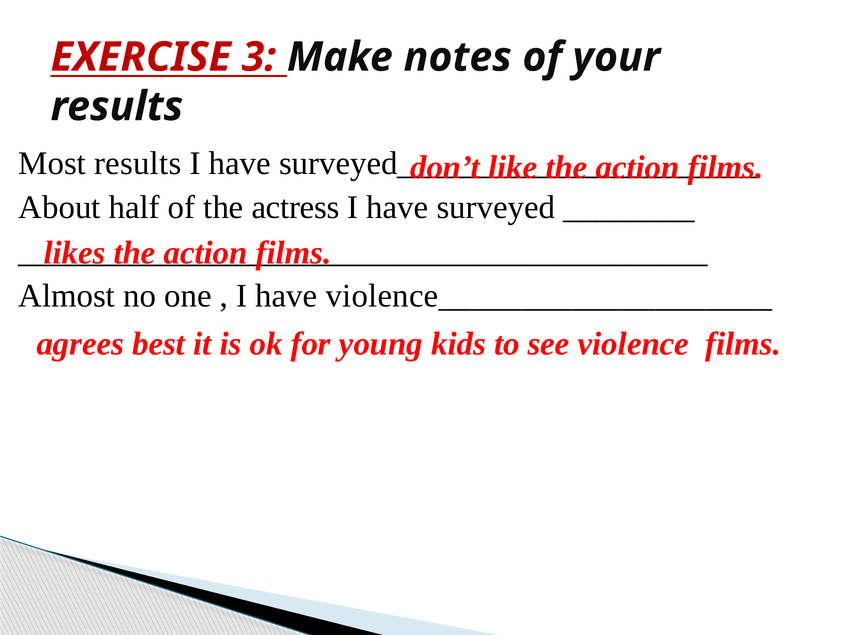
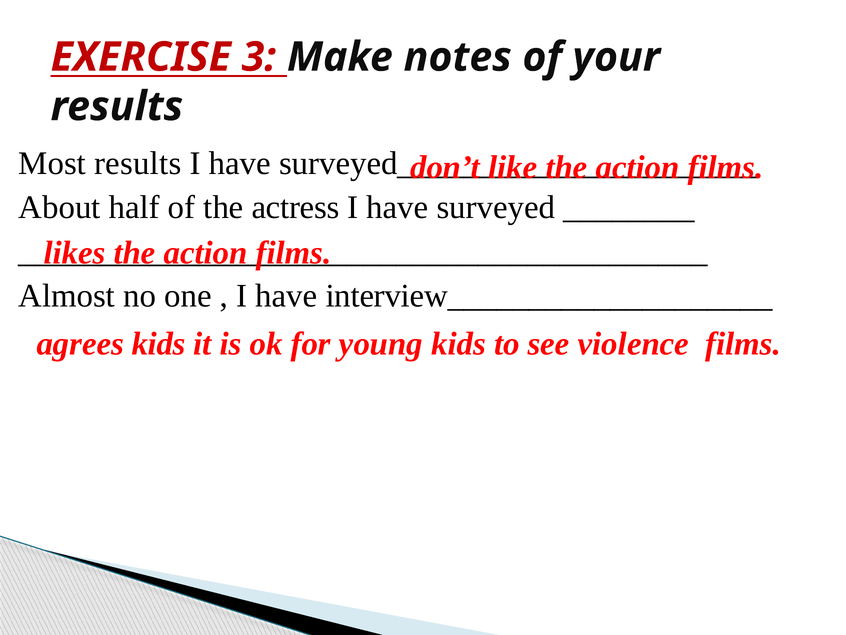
violence____________________: violence____________________ -> interview____________________ (549, 295)
agrees best: best -> kids (159, 343)
